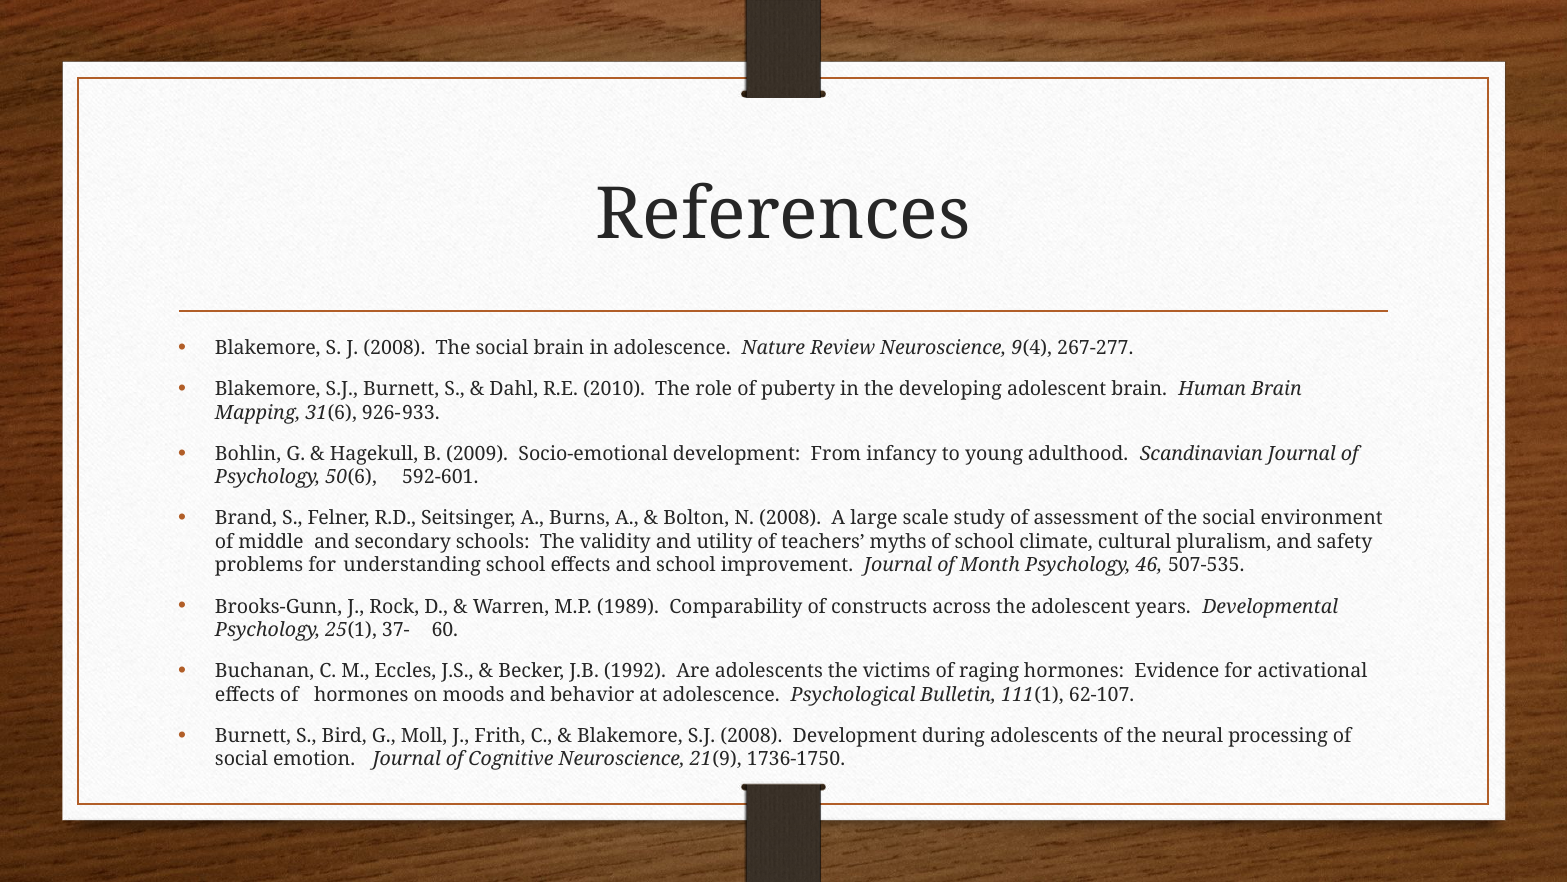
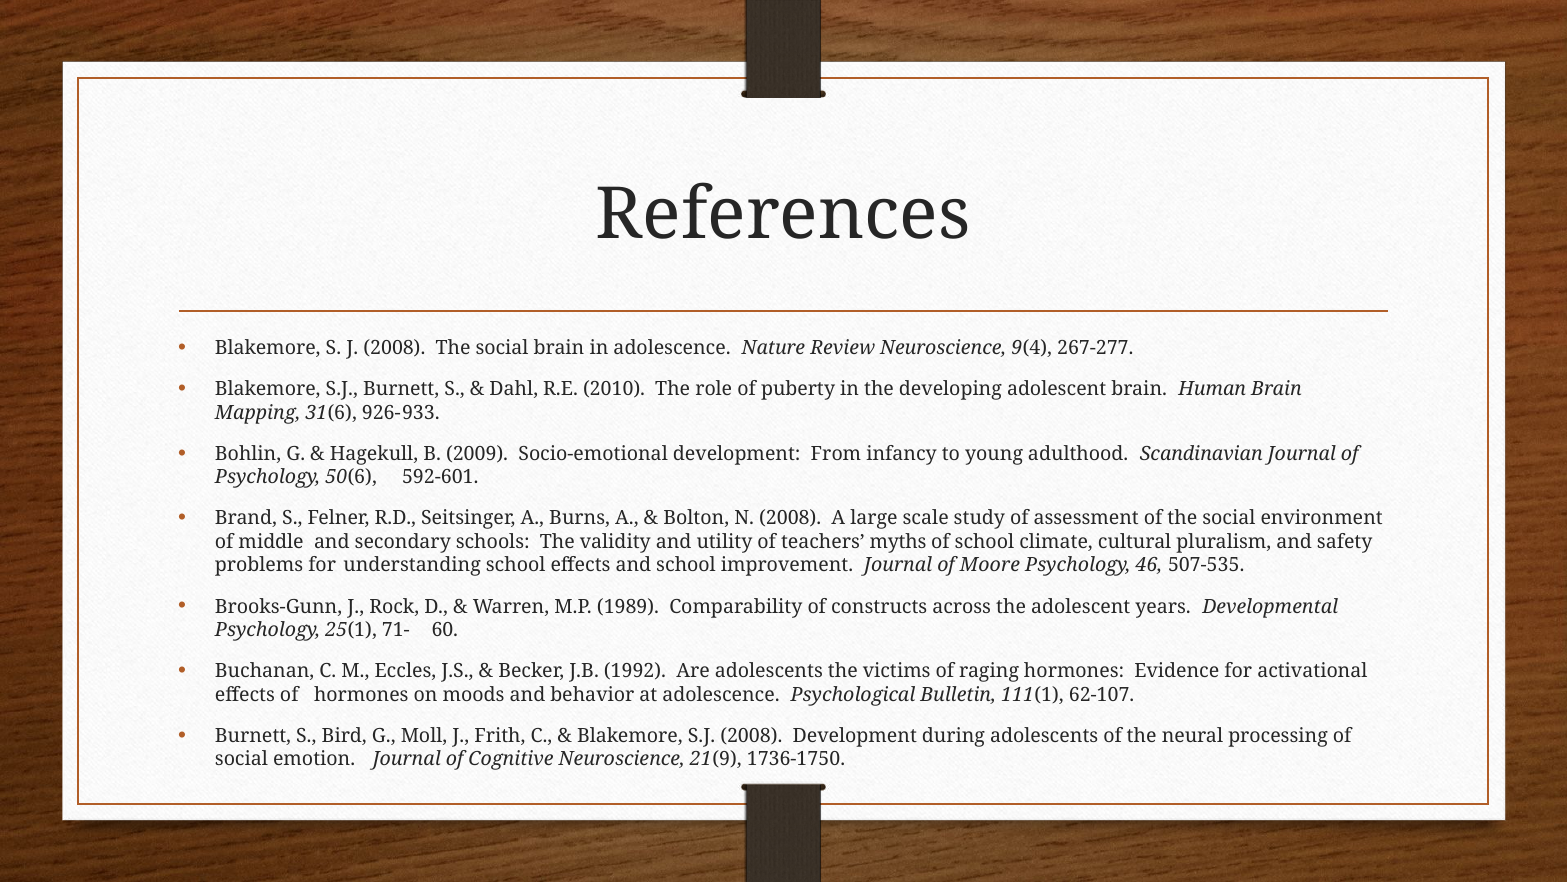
Month: Month -> Moore (990, 565)
37-: 37- -> 71- (396, 630)
